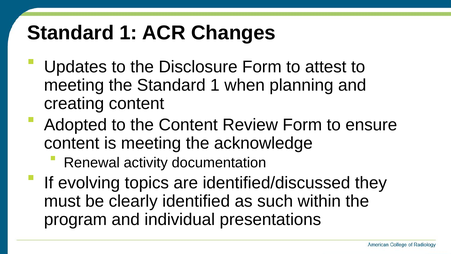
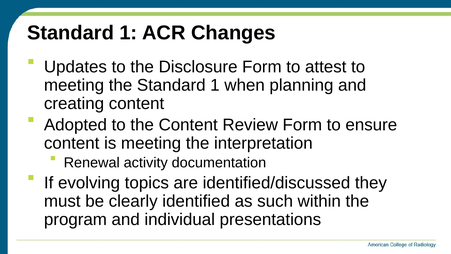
acknowledge: acknowledge -> interpretation (263, 143)
